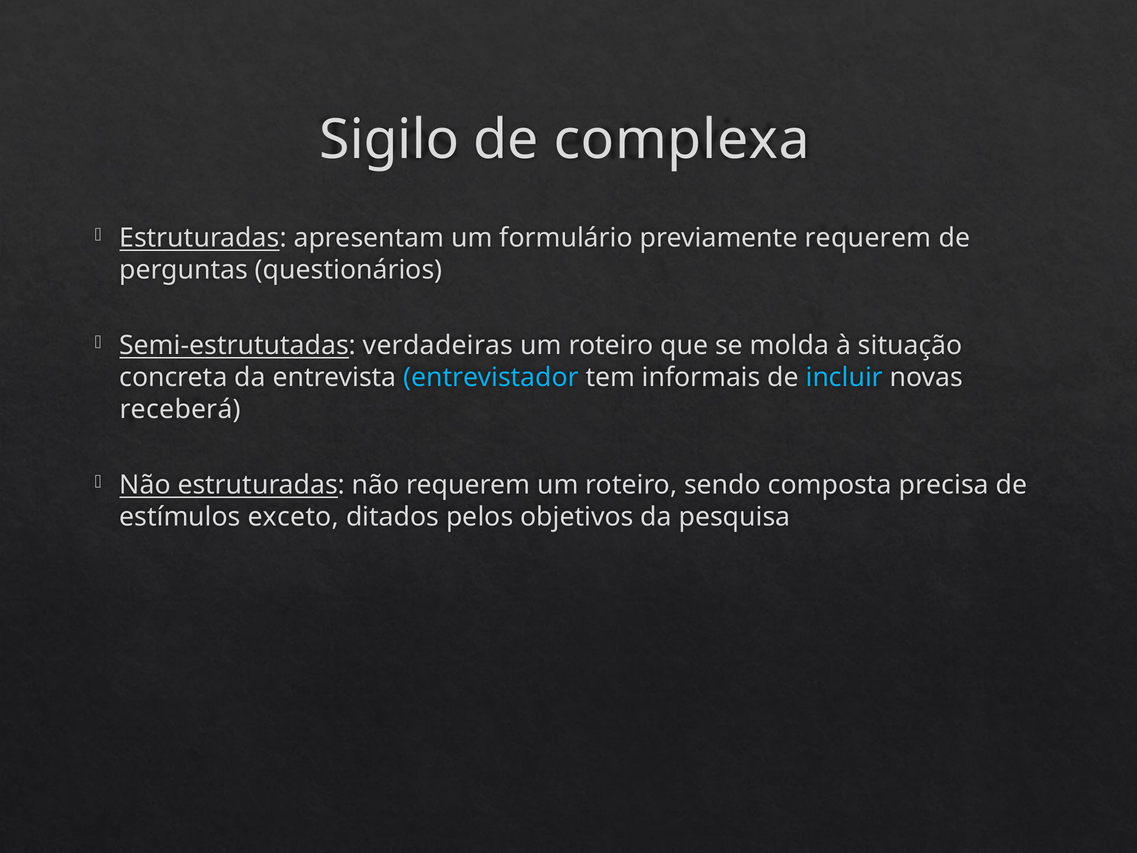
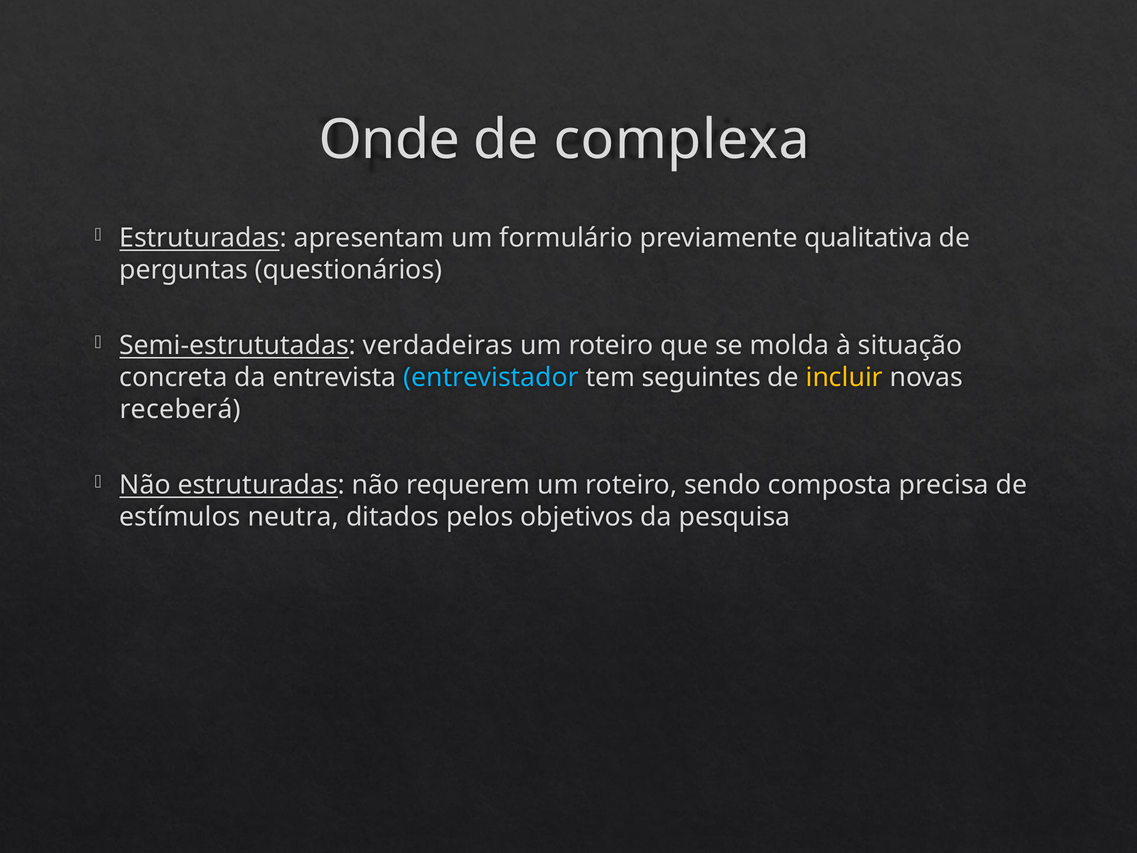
Sigilo: Sigilo -> Onde (389, 140)
previamente requerem: requerem -> qualitativa (868, 238)
informais: informais -> seguintes (701, 377)
incluir colour: light blue -> yellow (844, 377)
exceto: exceto -> neutra (293, 517)
